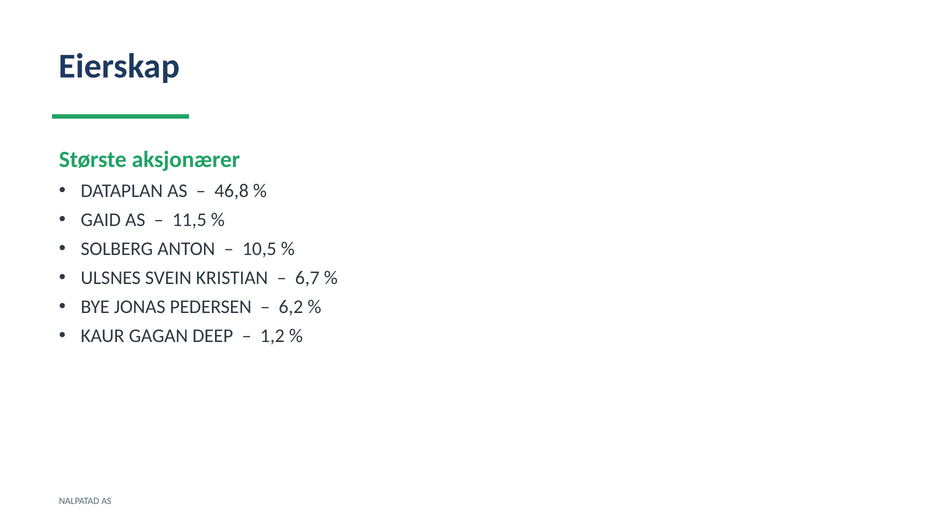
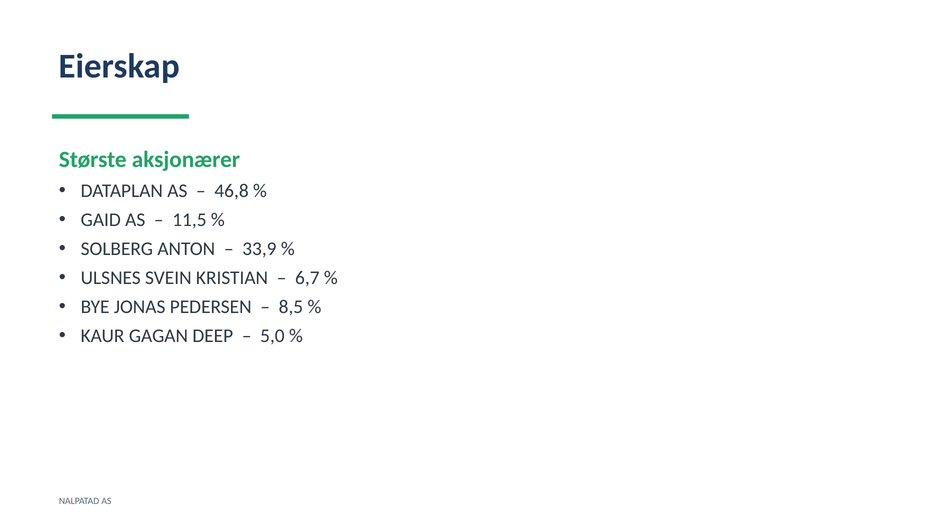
10,5: 10,5 -> 33,9 (259, 249)
6,2: 6,2 -> 8,5 (291, 307)
1,2: 1,2 -> 5,0 (272, 336)
